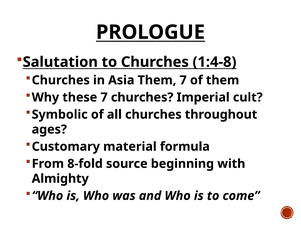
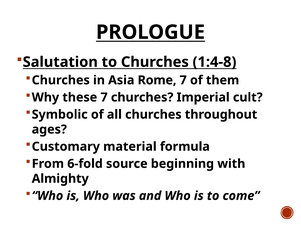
Asia Them: Them -> Rome (157, 80)
8-fold: 8-fold -> 6-fold (85, 164)
